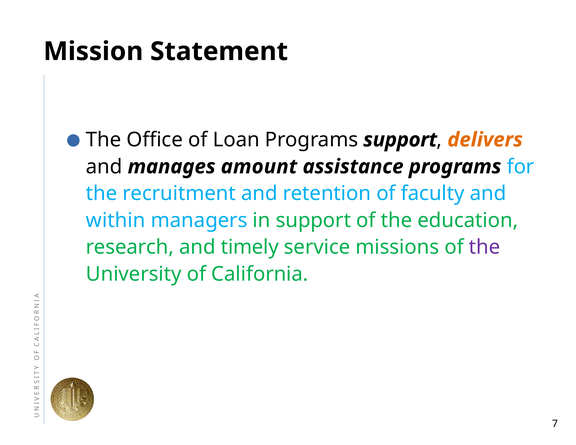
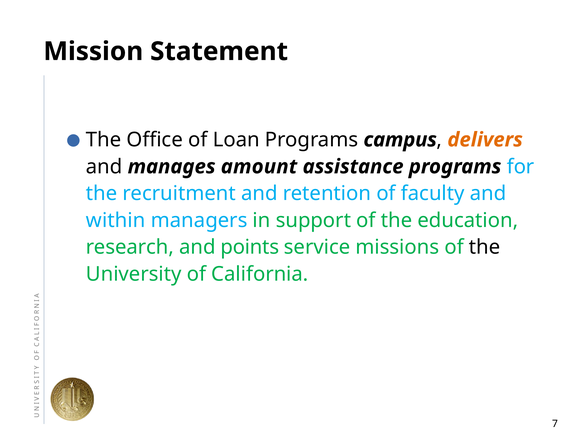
Programs support: support -> campus (400, 140)
timely: timely -> points (250, 247)
the colour: purple -> black (485, 247)
